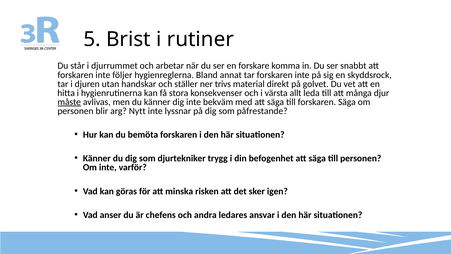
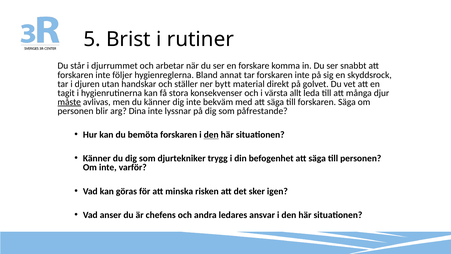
trivs: trivs -> bytt (223, 84)
hitta: hitta -> tagit (66, 93)
Nytt: Nytt -> Dina (137, 111)
den underline: none -> present (211, 135)
